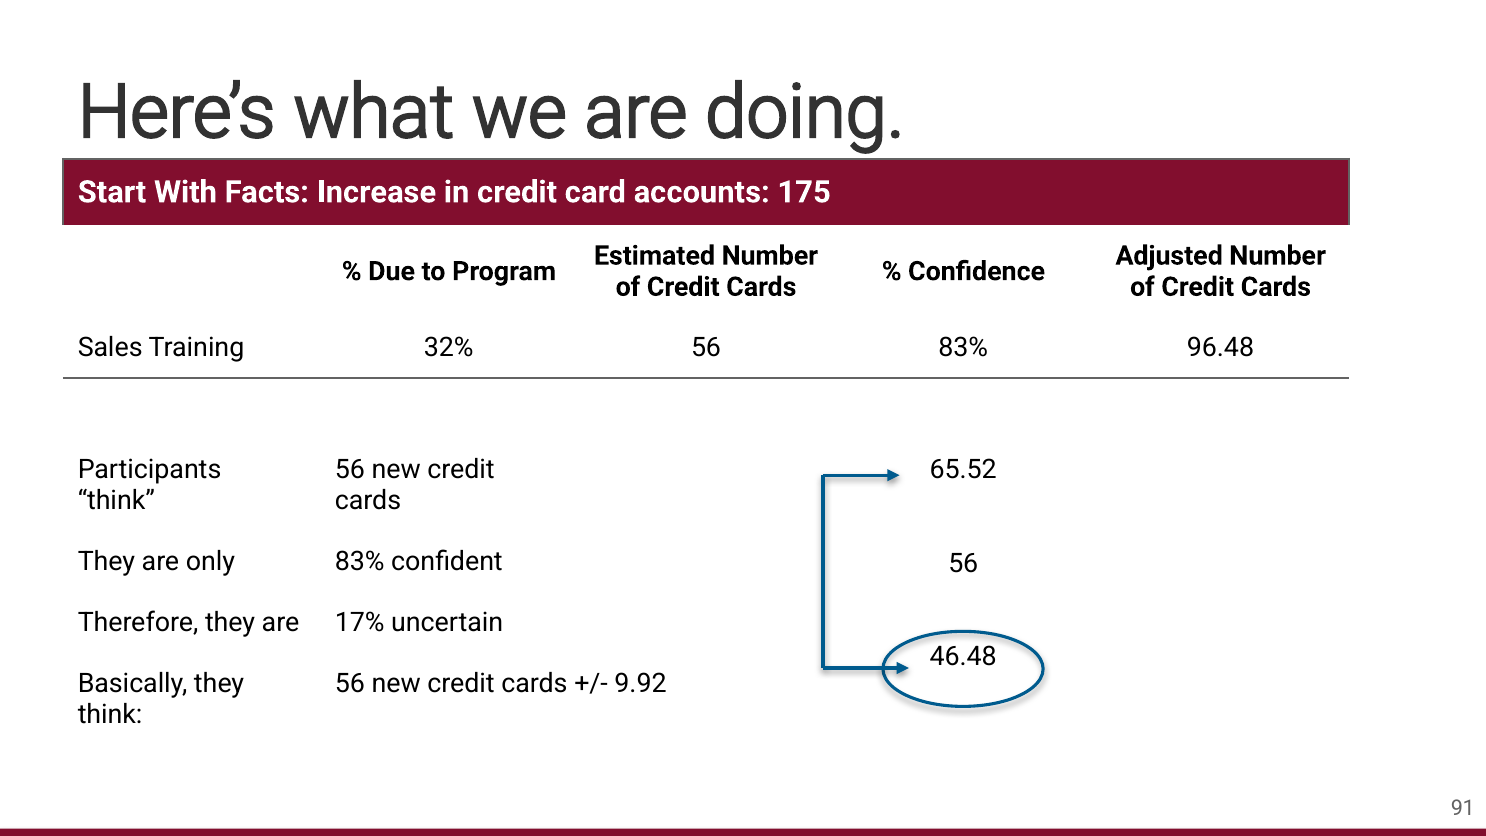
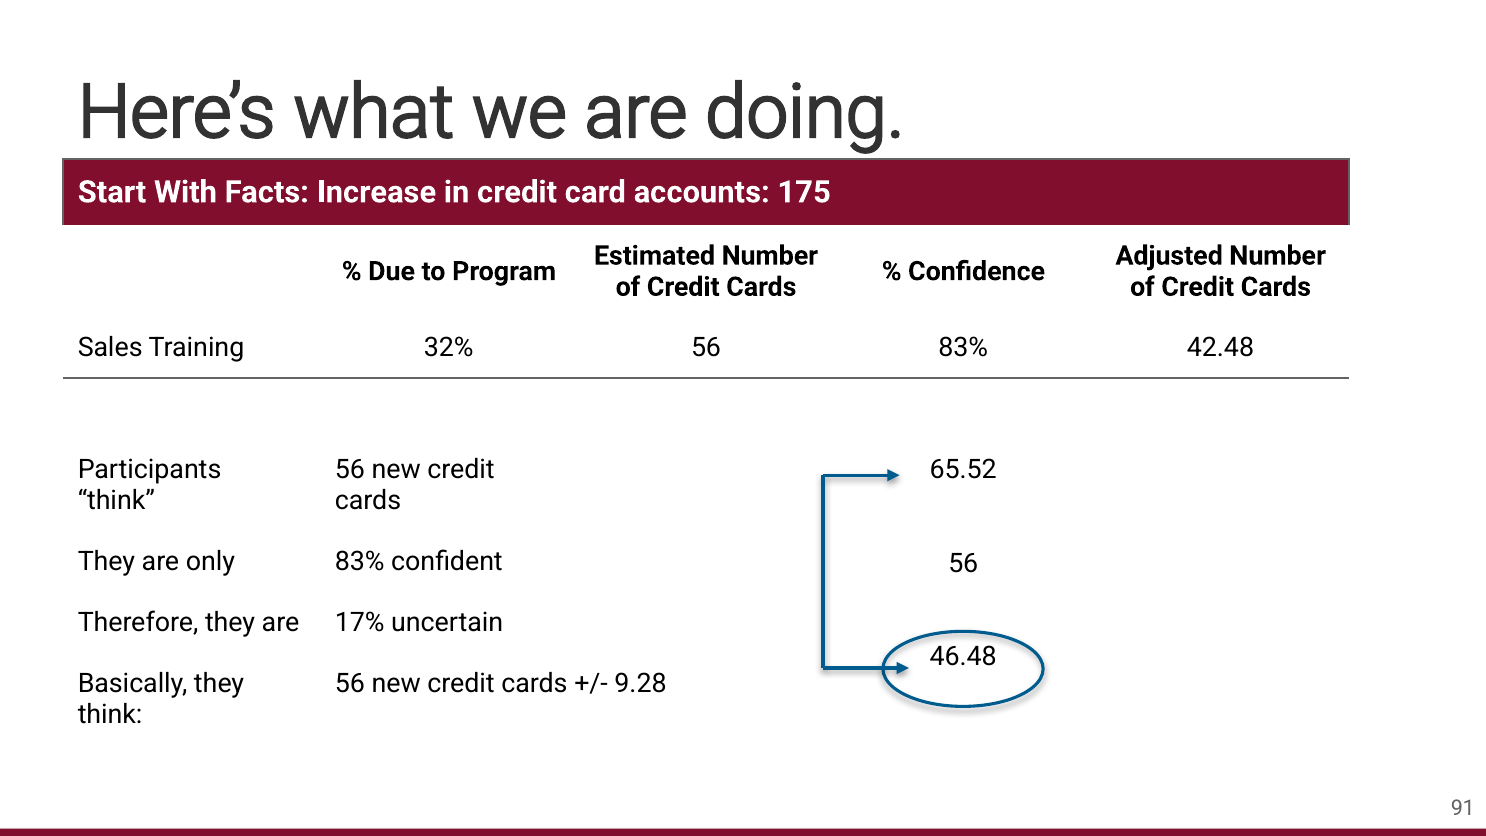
96.48: 96.48 -> 42.48 (1221, 348)
9.92: 9.92 -> 9.28 (641, 684)
